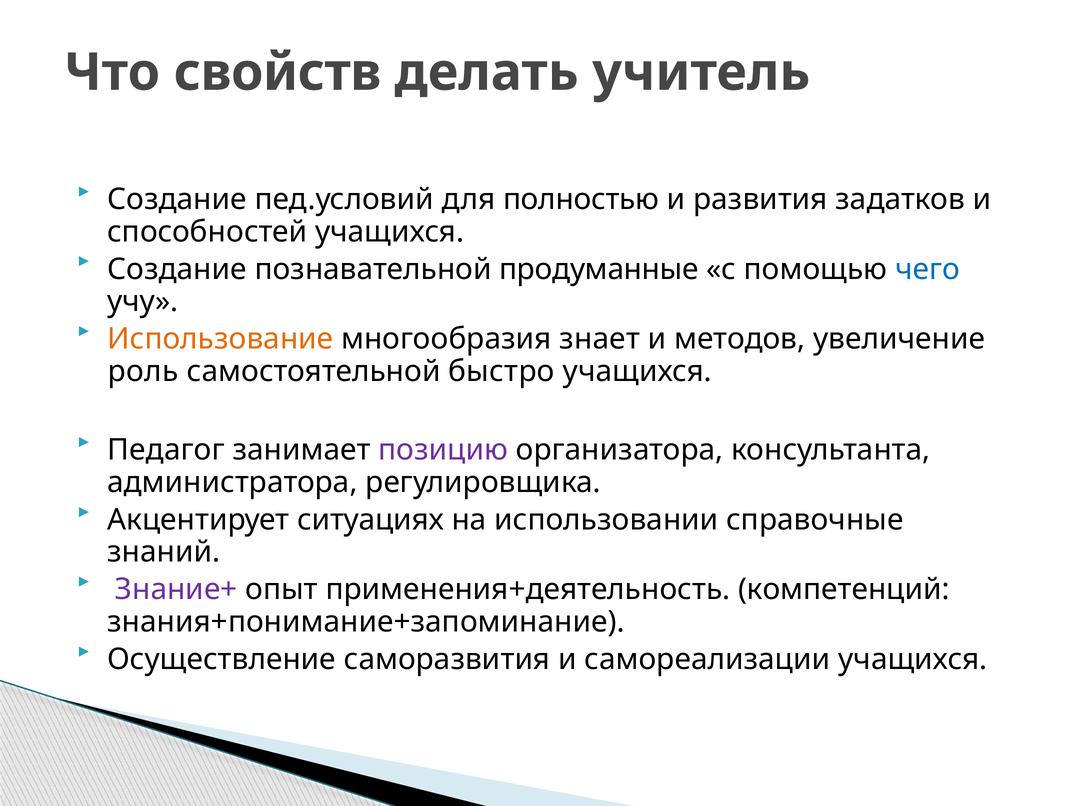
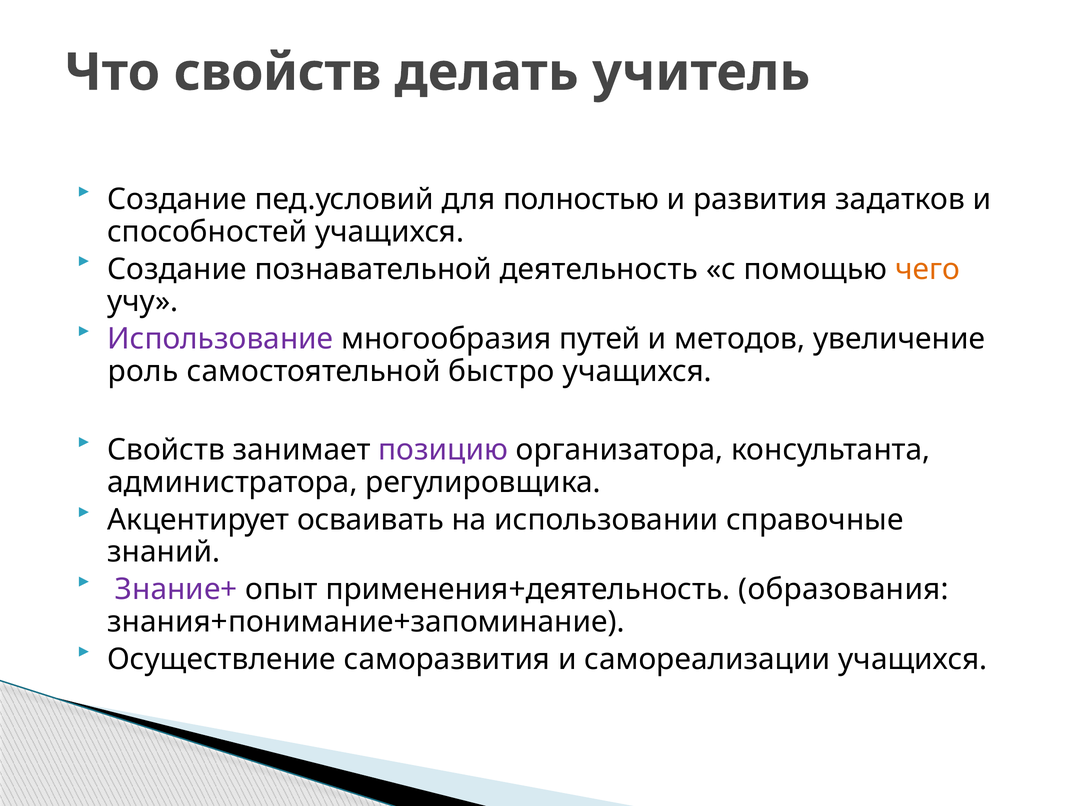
продуманные: продуманные -> деятельность (599, 269)
чего colour: blue -> orange (927, 269)
Использование colour: orange -> purple (220, 339)
знает: знает -> путей (600, 339)
Педагог: Педагог -> Свойств (166, 450)
ситуациях: ситуациях -> осваивать (371, 519)
компетенций: компетенций -> образования (844, 589)
